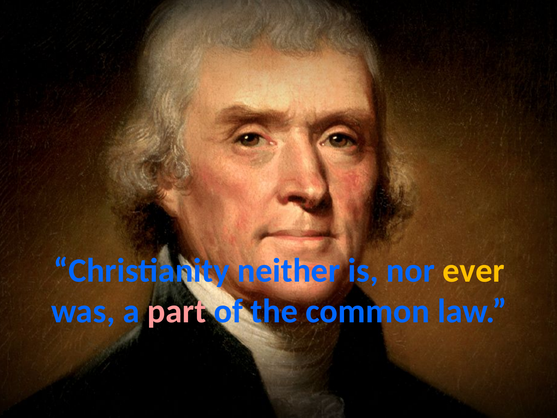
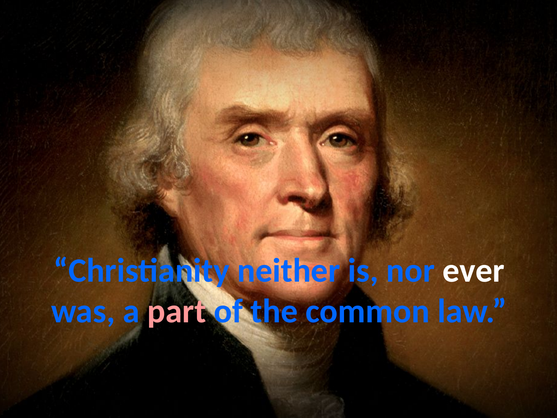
ever colour: yellow -> white (474, 270)
